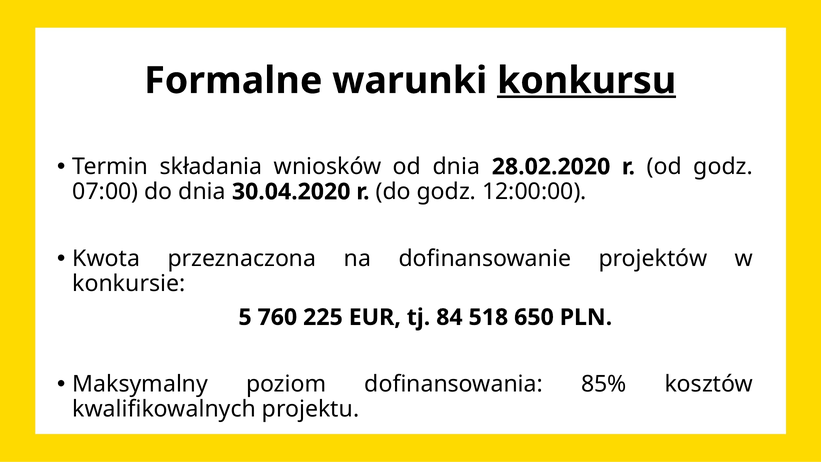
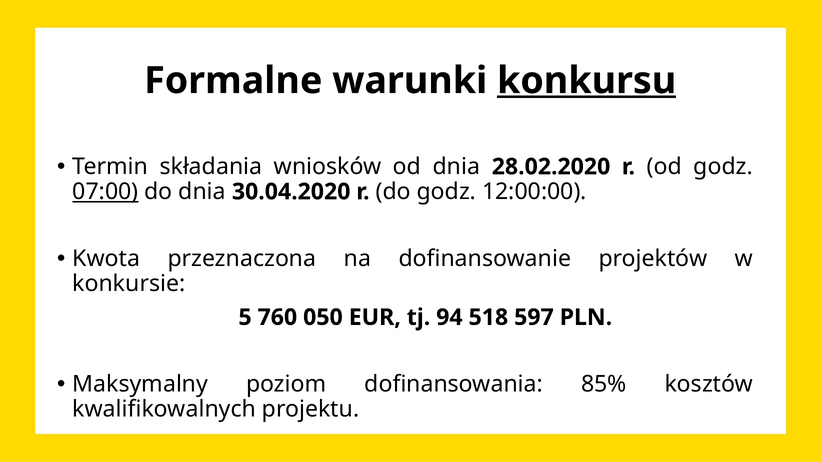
07:00 underline: none -> present (105, 192)
225: 225 -> 050 (323, 317)
84: 84 -> 94 (449, 317)
650: 650 -> 597 (534, 317)
